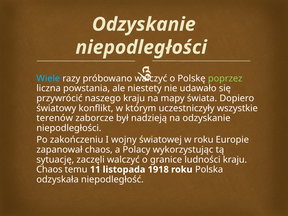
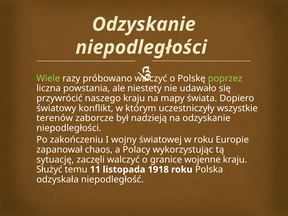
Wiele colour: light blue -> light green (48, 78)
ludności: ludności -> wojenne (203, 160)
Chaos: Chaos -> Służyć (49, 170)
